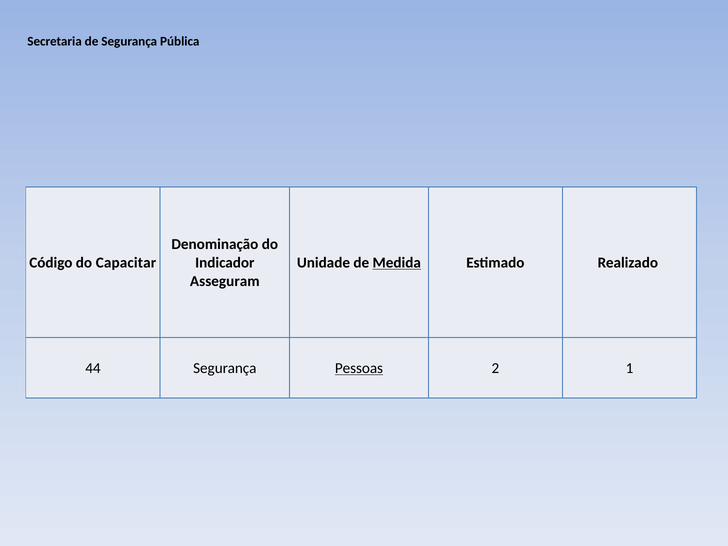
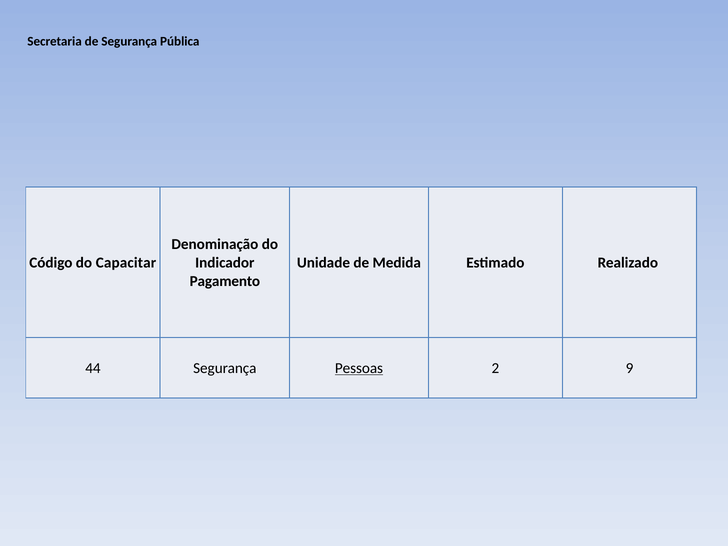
Medida underline: present -> none (397, 263)
Asseguram: Asseguram -> Pagamento (225, 281)
1: 1 -> 9 (630, 368)
